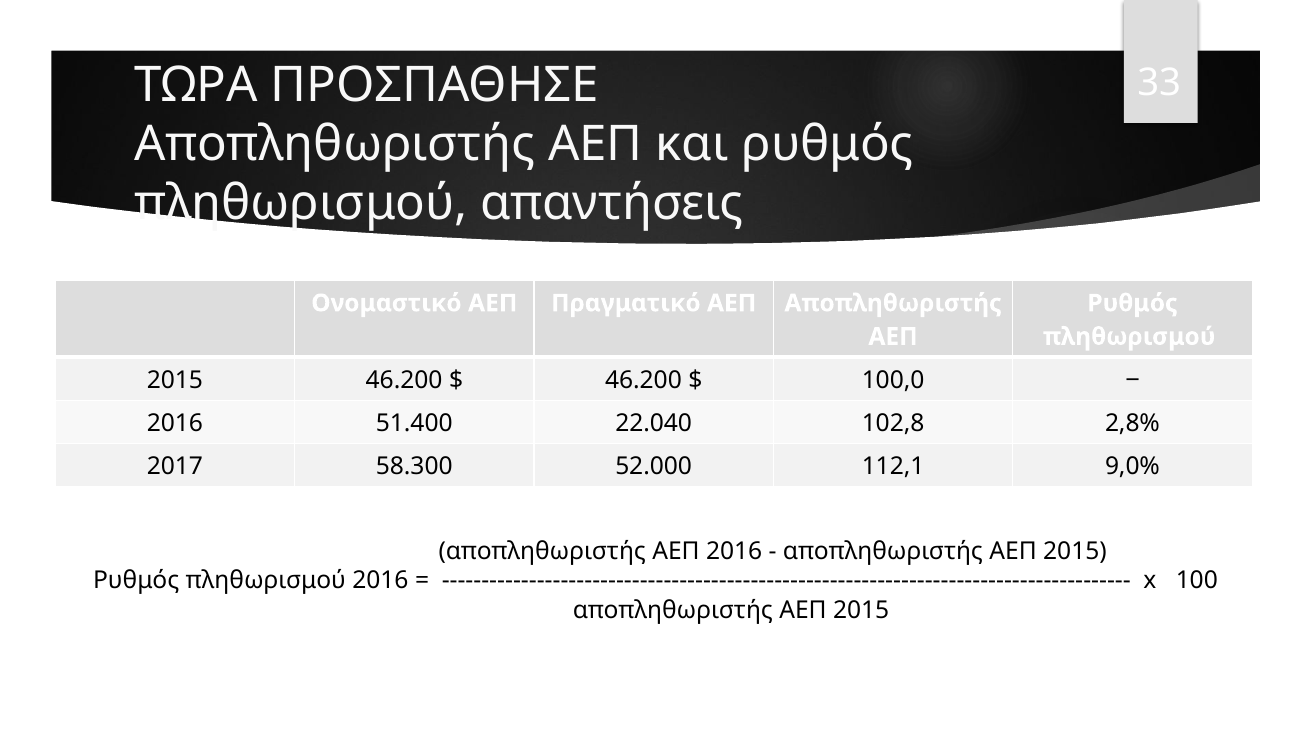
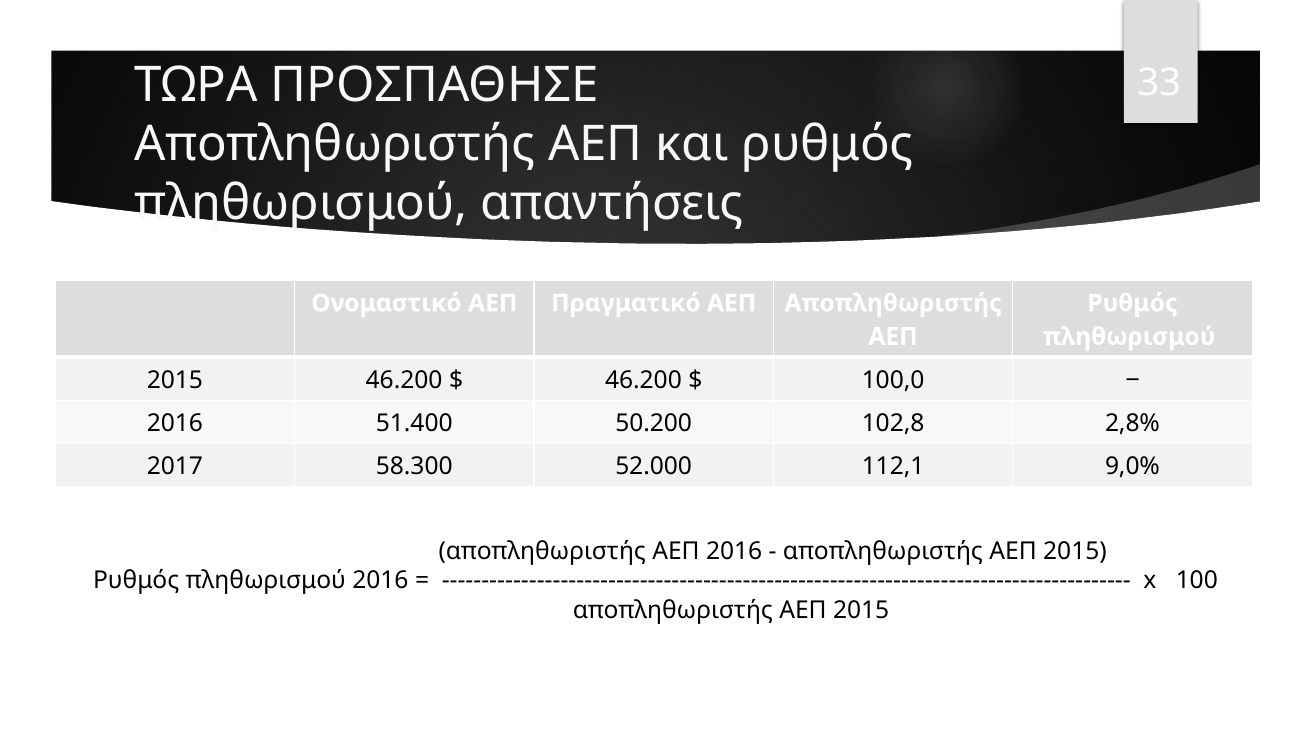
22.040: 22.040 -> 50.200 (654, 423)
